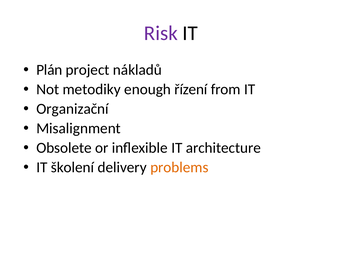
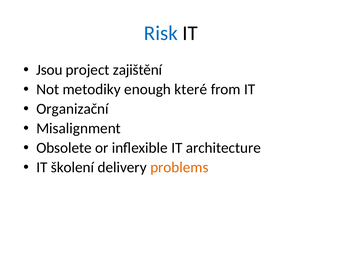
Risk colour: purple -> blue (161, 33)
Plán: Plán -> Jsou (49, 70)
nákladů: nákladů -> zajištění (138, 70)
řízení: řízení -> které (191, 89)
